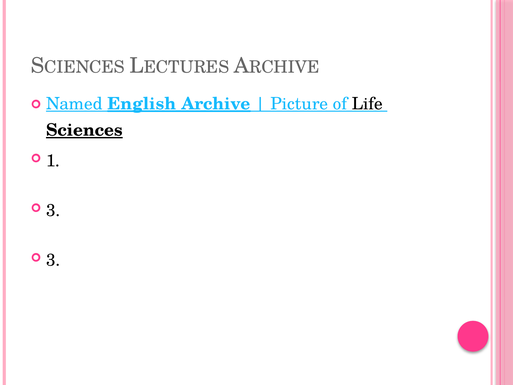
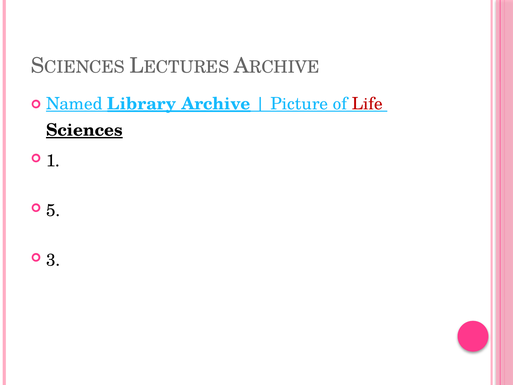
English: English -> Library (142, 104)
Life colour: black -> red (367, 104)
3: 3 -> 5 (53, 210)
